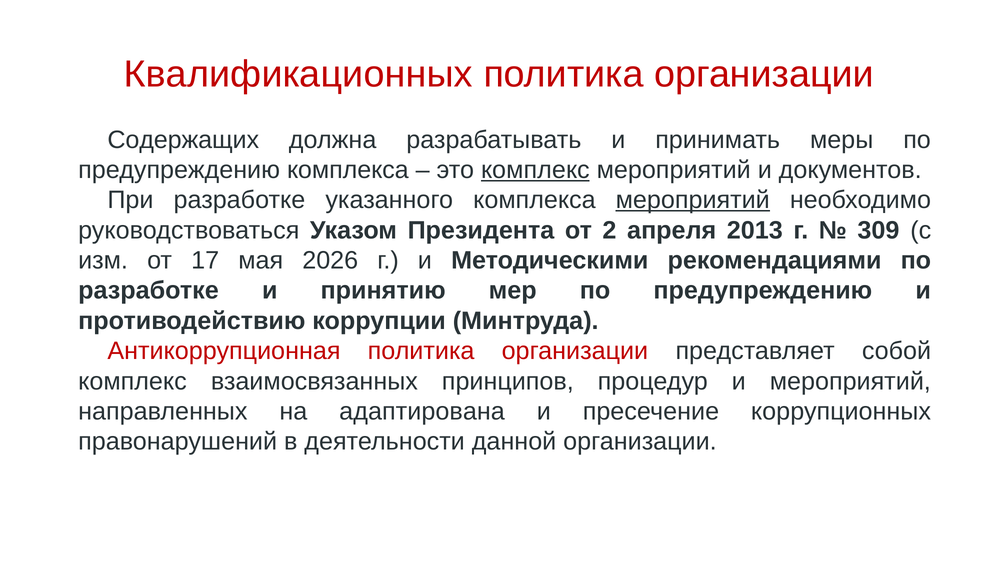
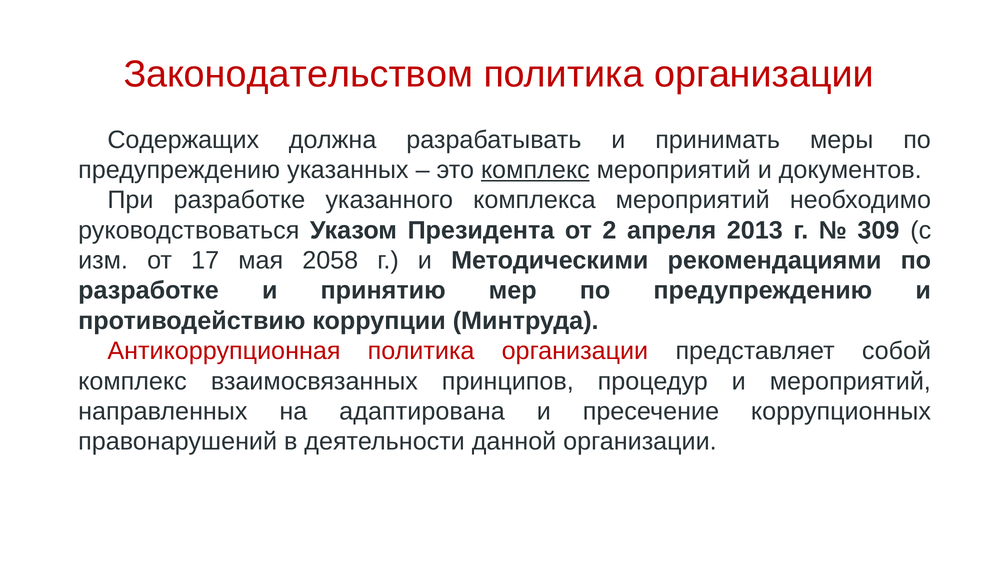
Квалификационных: Квалификационных -> Законодательством (298, 74)
предупреждению комплекса: комплекса -> указанных (348, 170)
мероприятий underline: present -> none (693, 200)
2026: 2026 -> 2058 (330, 260)
